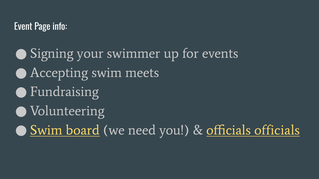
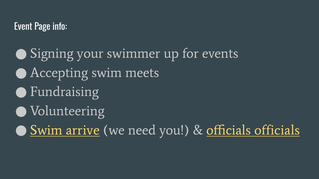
board: board -> arrive (83, 130)
